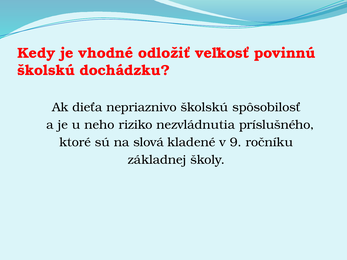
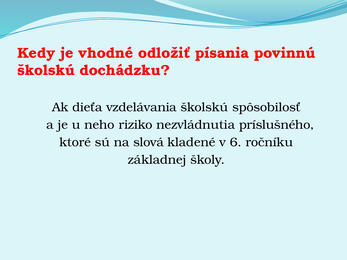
veľkosť: veľkosť -> písania (222, 53)
nepriaznivo: nepriaznivo -> vzdelávania (141, 107)
9: 9 -> 6 (236, 142)
